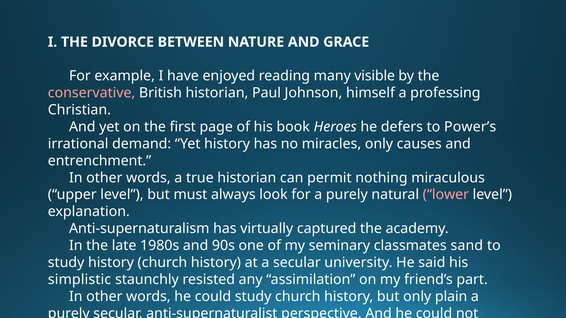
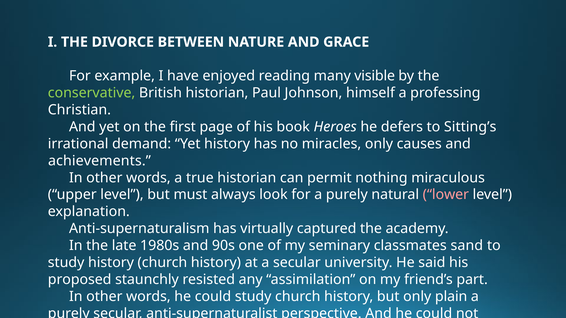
conservative colour: pink -> light green (92, 93)
Power’s: Power’s -> Sitting’s (470, 127)
entrenchment: entrenchment -> achievements (99, 161)
simplistic: simplistic -> proposed (80, 280)
